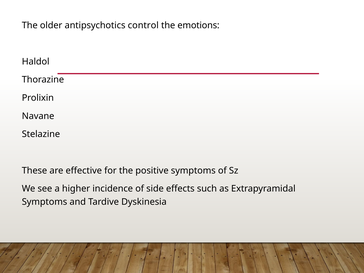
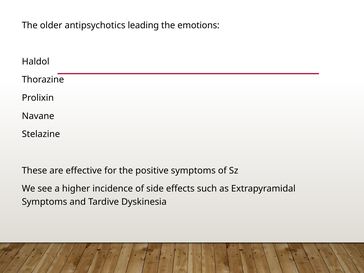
control: control -> leading (143, 25)
